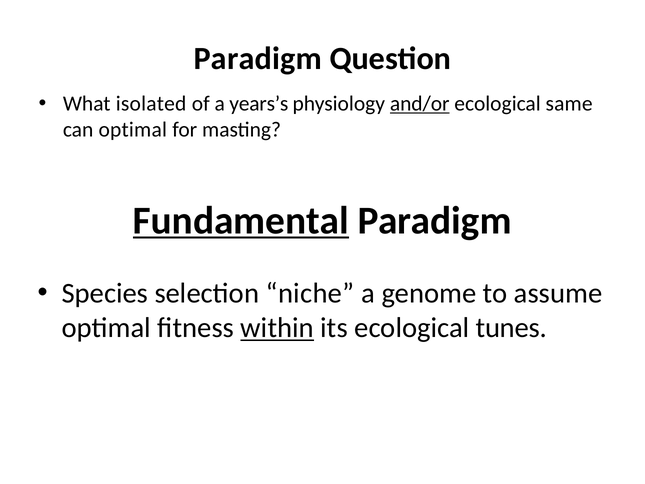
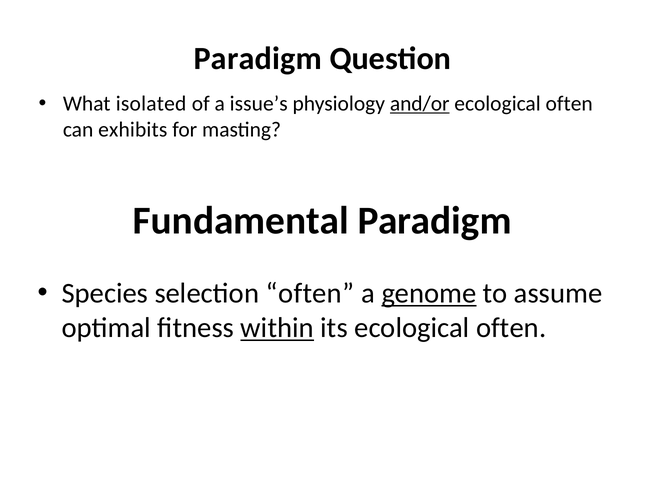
years’s: years’s -> issue’s (259, 104)
same: same -> often (569, 104)
can optimal: optimal -> exhibits (133, 129)
Fundamental underline: present -> none (241, 220)
selection niche: niche -> often (310, 293)
genome underline: none -> present (429, 293)
its ecological tunes: tunes -> often (511, 328)
